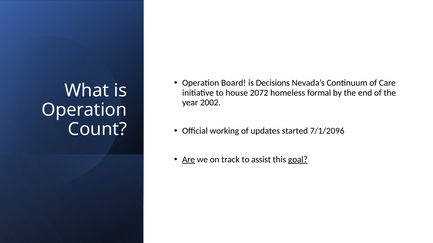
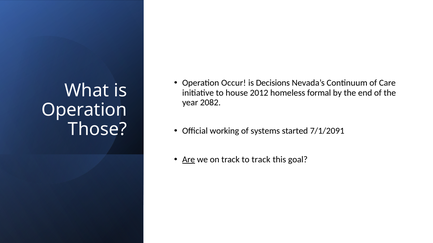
Board: Board -> Occur (234, 83)
2072: 2072 -> 2012 (259, 93)
2002: 2002 -> 2082 (210, 103)
Count: Count -> Those (97, 130)
updates: updates -> systems (265, 131)
7/1/2096: 7/1/2096 -> 7/1/2091 (327, 131)
to assist: assist -> track (261, 160)
goal underline: present -> none (298, 160)
